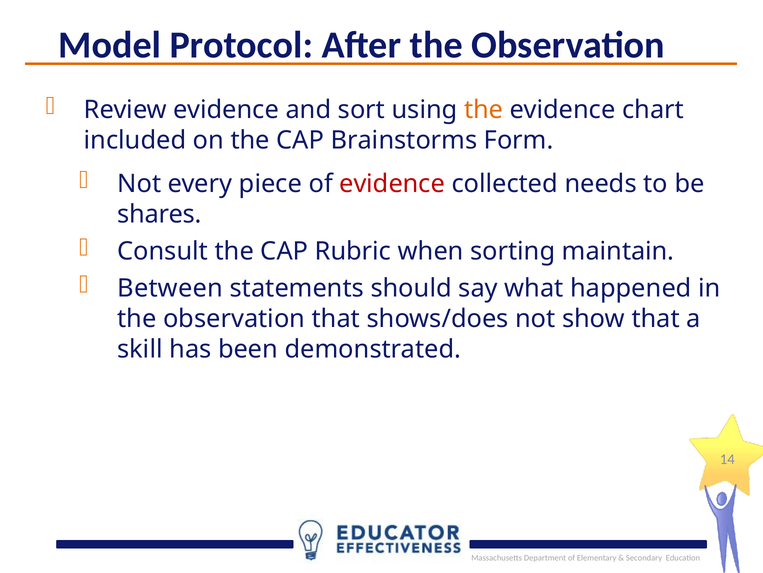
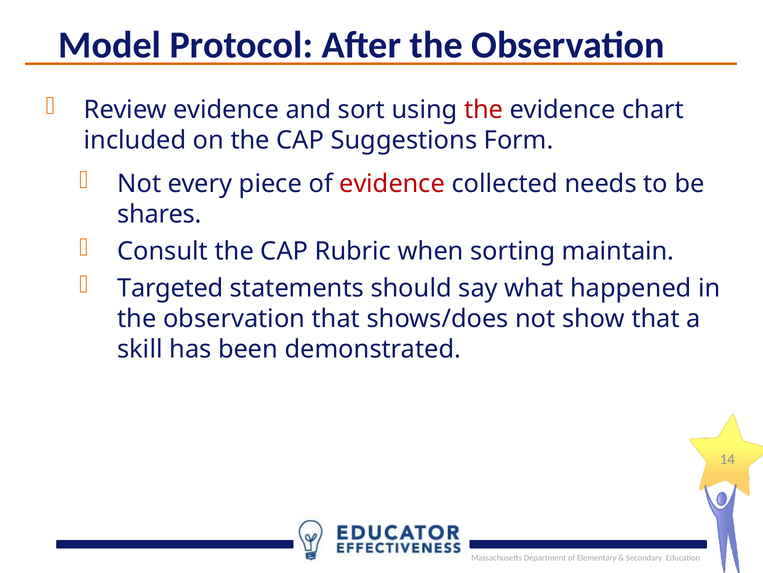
the colour: orange -> red (484, 110)
Brainstorms: Brainstorms -> Suggestions (404, 140)
Between: Between -> Targeted (170, 288)
